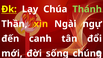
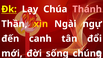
Thánh colour: light green -> pink (87, 9)
